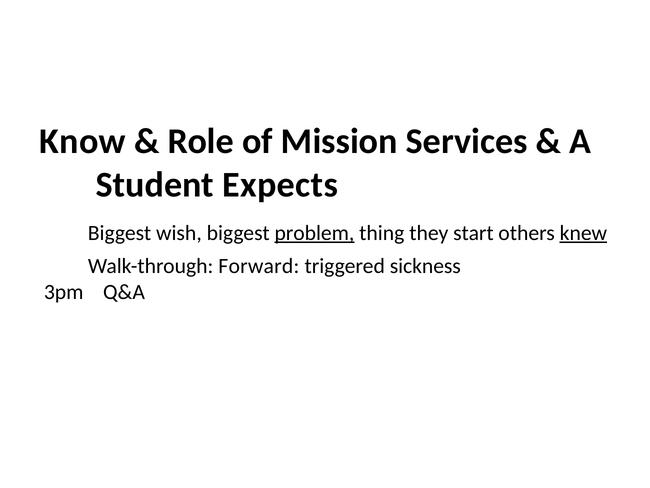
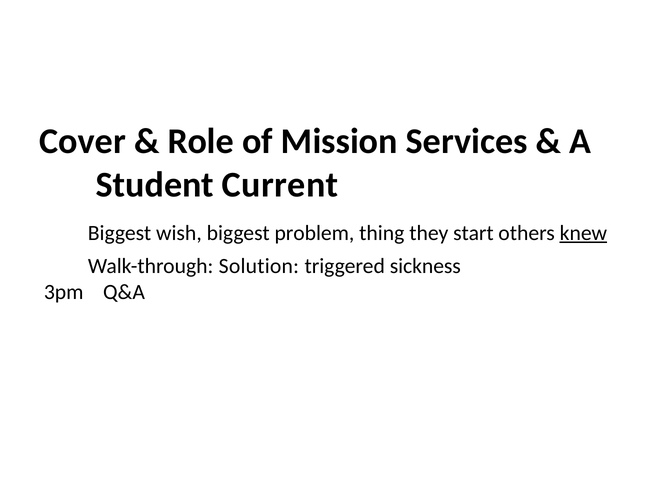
Know: Know -> Cover (83, 141)
Expects: Expects -> Current (280, 185)
problem underline: present -> none (314, 233)
Forward: Forward -> Solution (259, 266)
